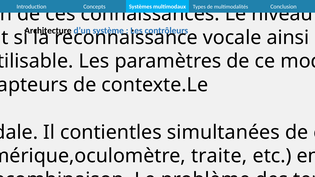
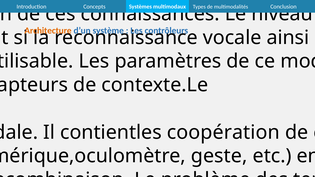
Architecture colour: black -> orange (48, 31)
contientles simultanées: simultanées -> coopération (223, 132)
traite: traite -> geste (219, 156)
